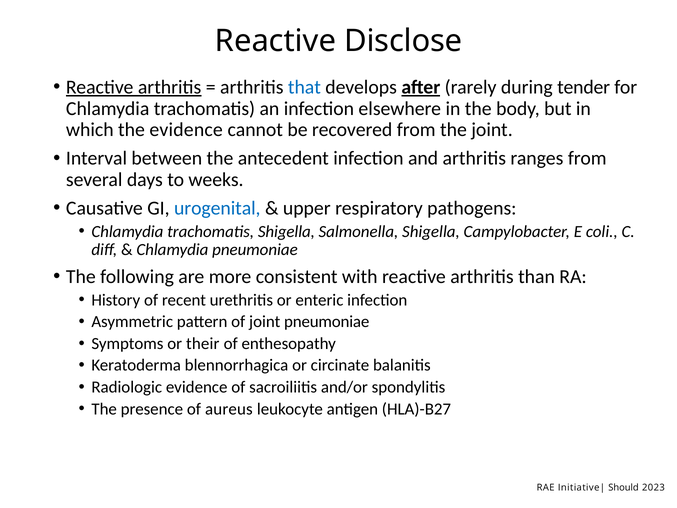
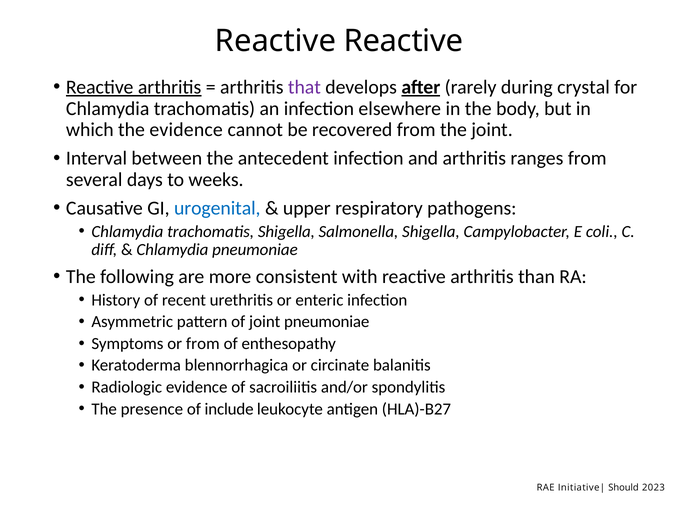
Reactive Disclose: Disclose -> Reactive (403, 41)
that colour: blue -> purple (304, 87)
tender: tender -> crystal (584, 87)
or their: their -> from (203, 343)
aureus: aureus -> include (229, 409)
